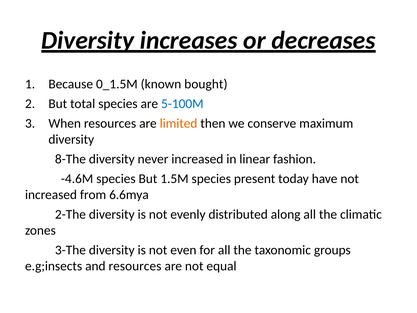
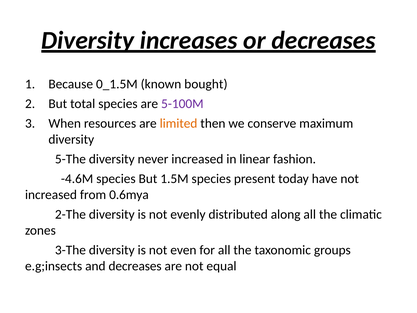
5-100M colour: blue -> purple (182, 104)
8-The: 8-The -> 5-The (70, 159)
6.6mya: 6.6mya -> 0.6mya (129, 195)
and resources: resources -> decreases (135, 266)
